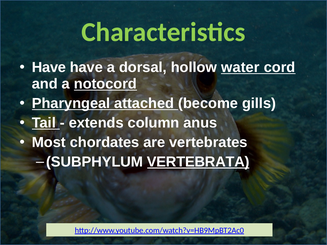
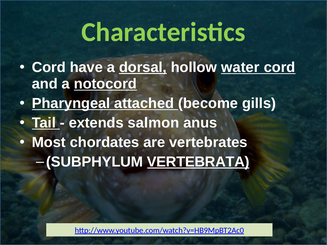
Have: Have -> Cord (49, 67)
dorsal underline: none -> present (143, 67)
column: column -> salmon (153, 123)
